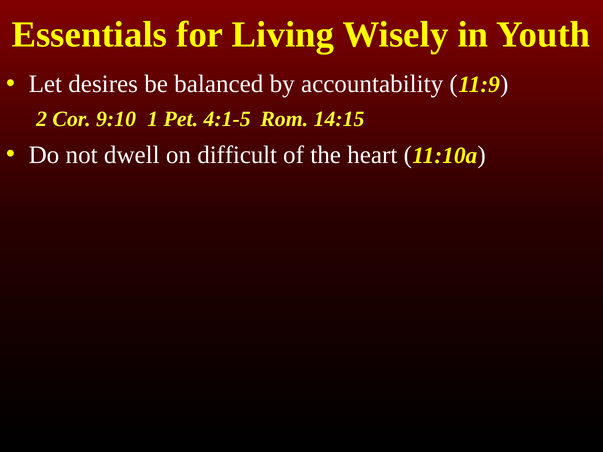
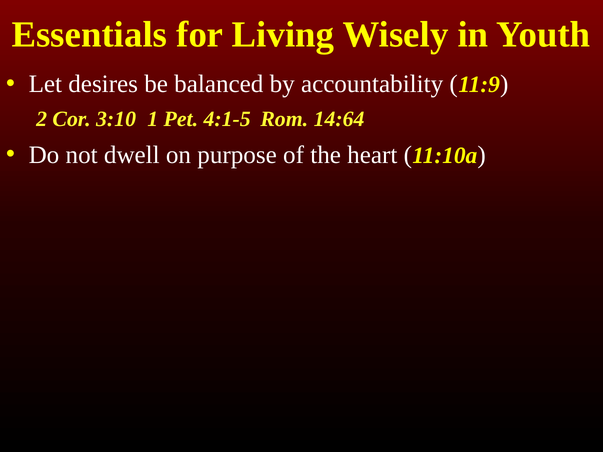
9:10: 9:10 -> 3:10 (116, 119)
14:15: 14:15 -> 14:64 (339, 119)
difficult: difficult -> purpose (237, 155)
